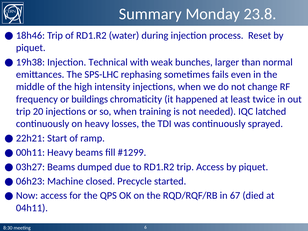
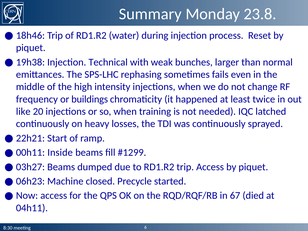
trip: trip -> like (23, 111)
00h11 Heavy: Heavy -> Inside (60, 153)
